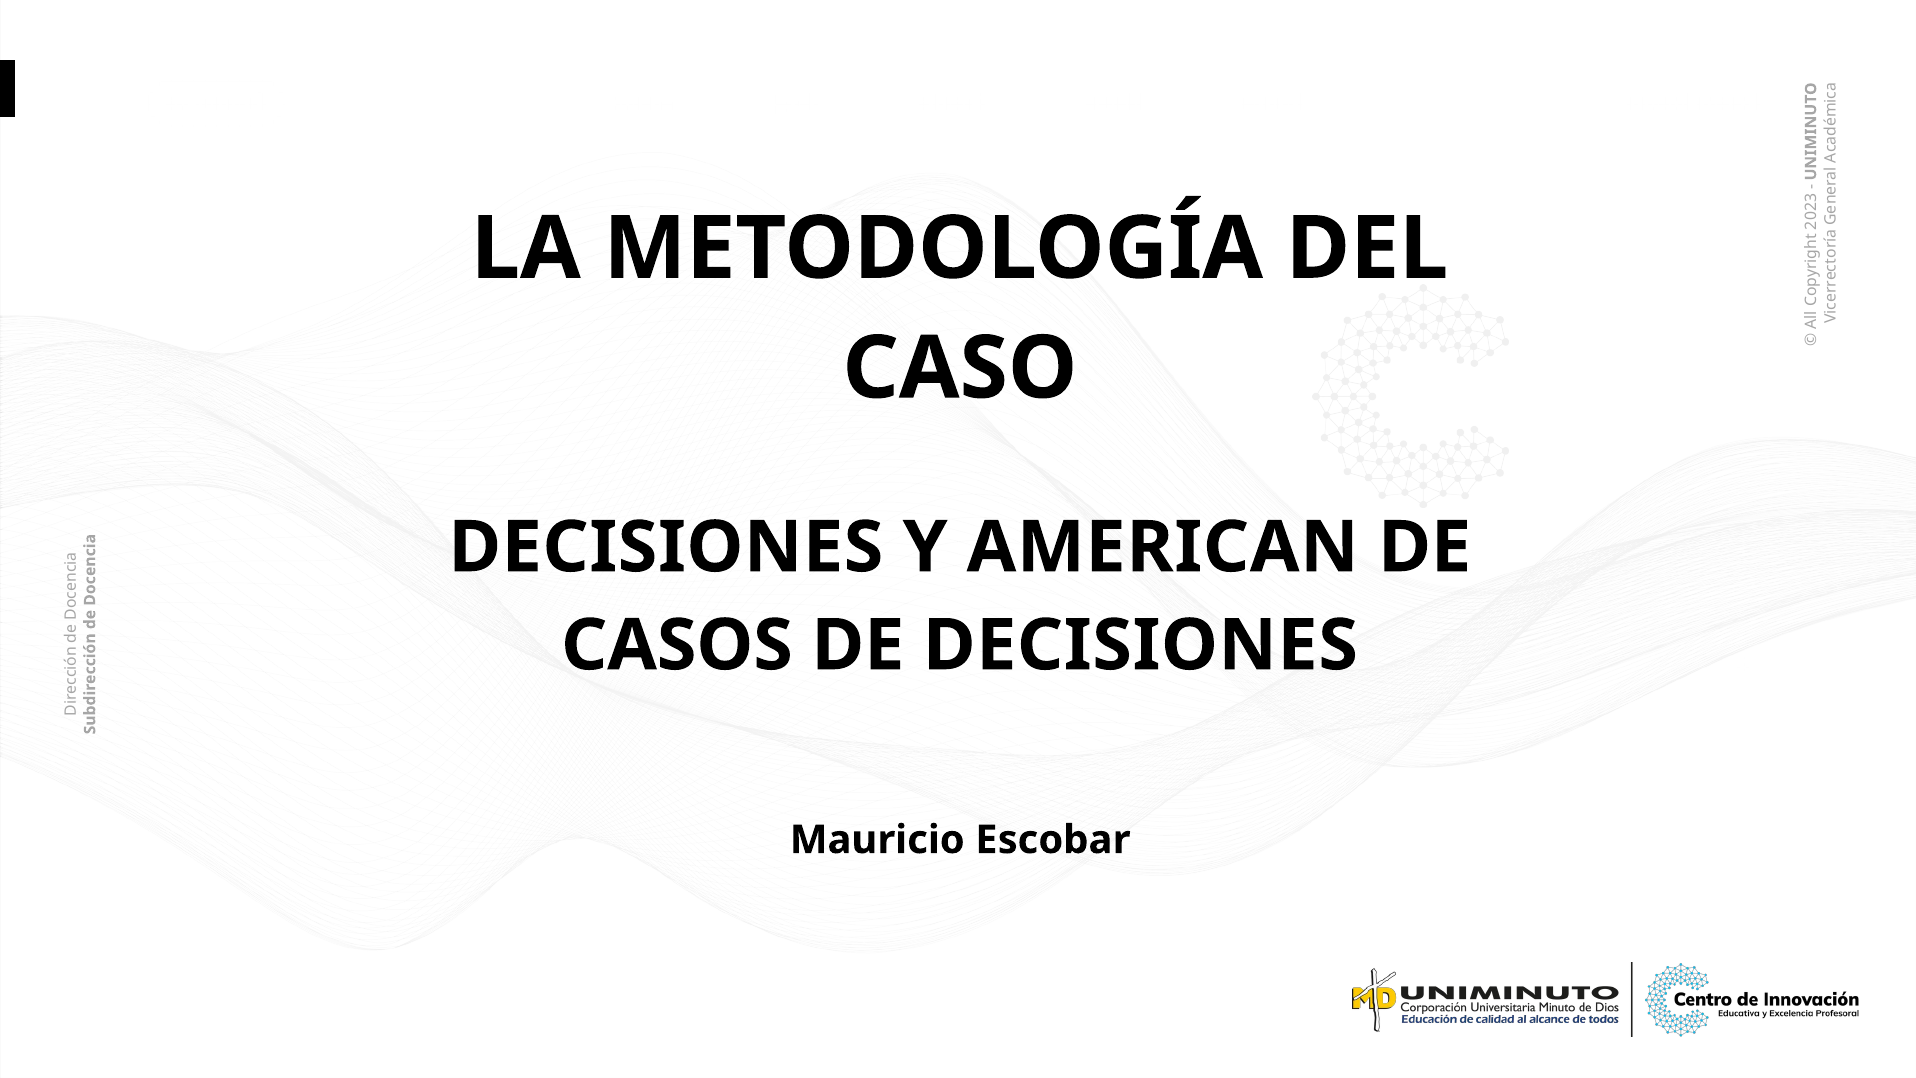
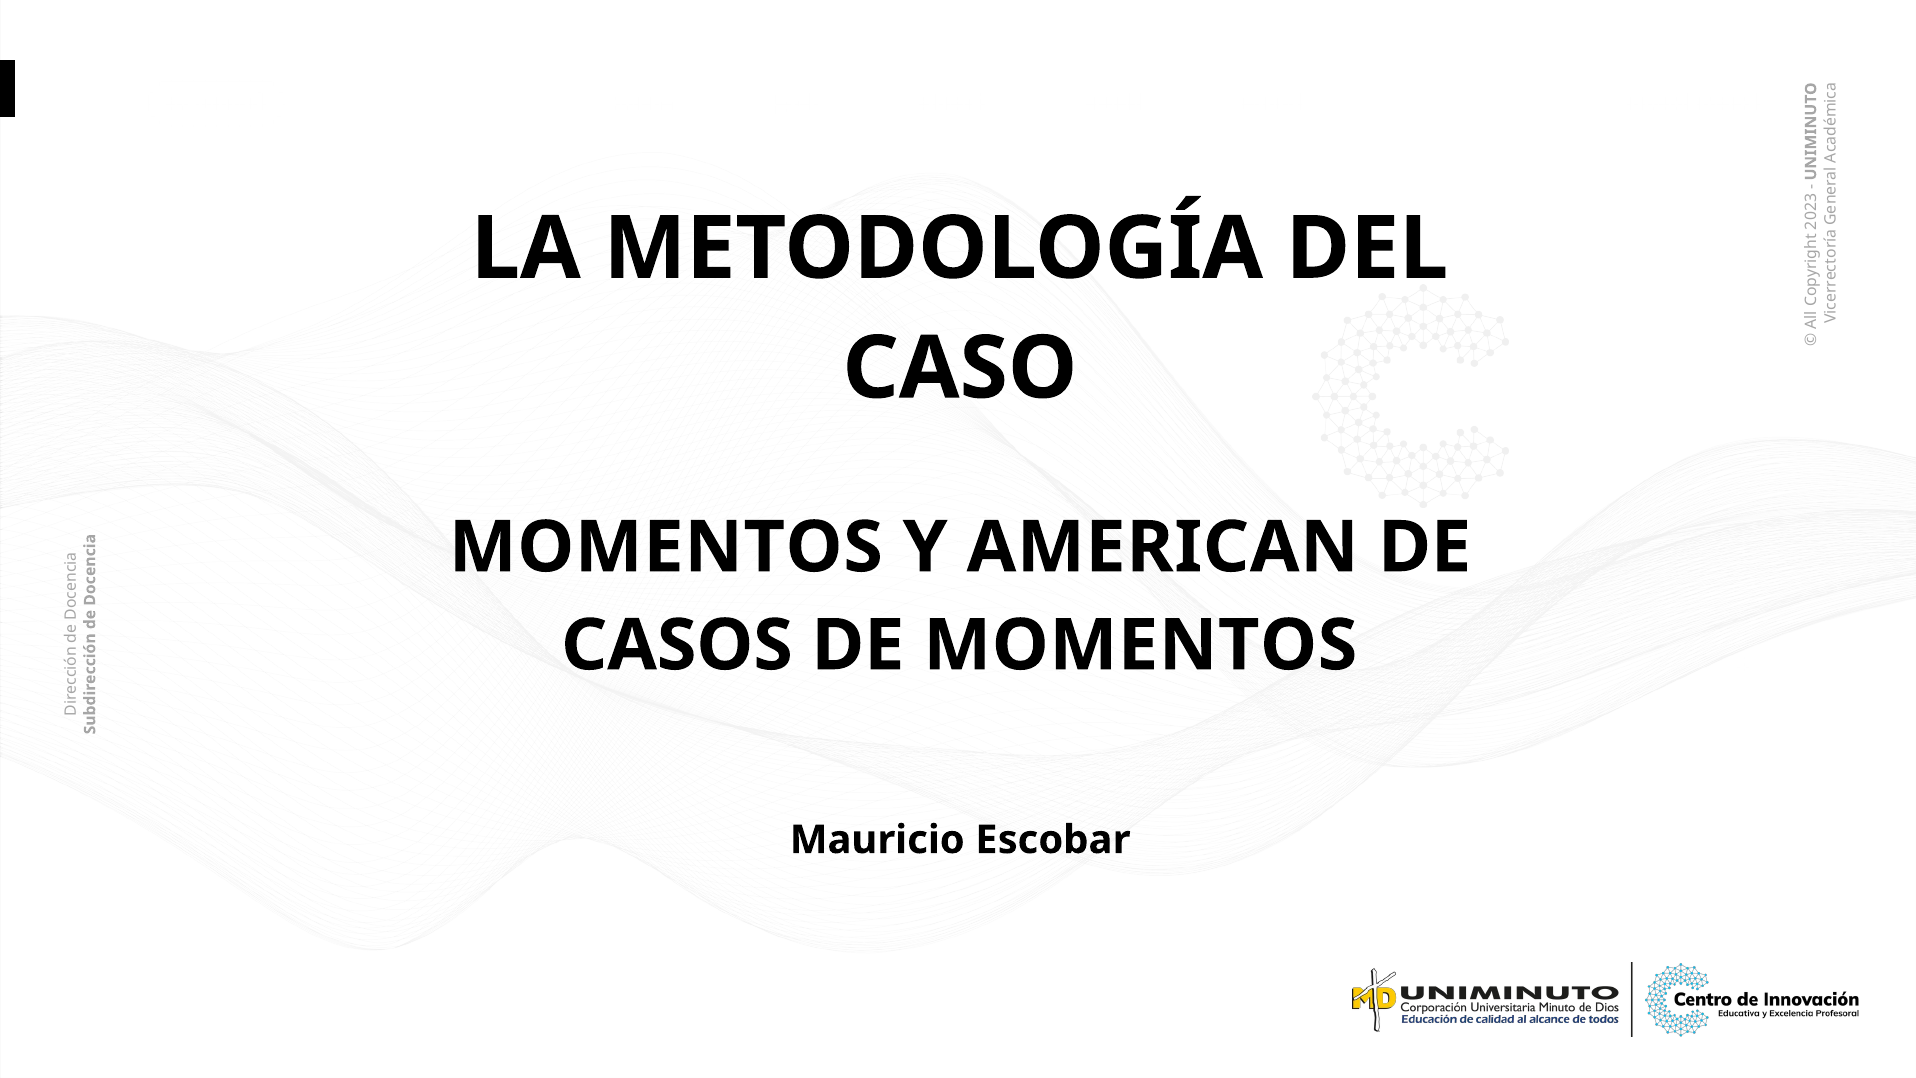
DECISIONES: DECISIONES -> MOMENTOS (666, 547)
DE DECISIONES: DECISIONES -> MOMENTOS (1140, 645)
